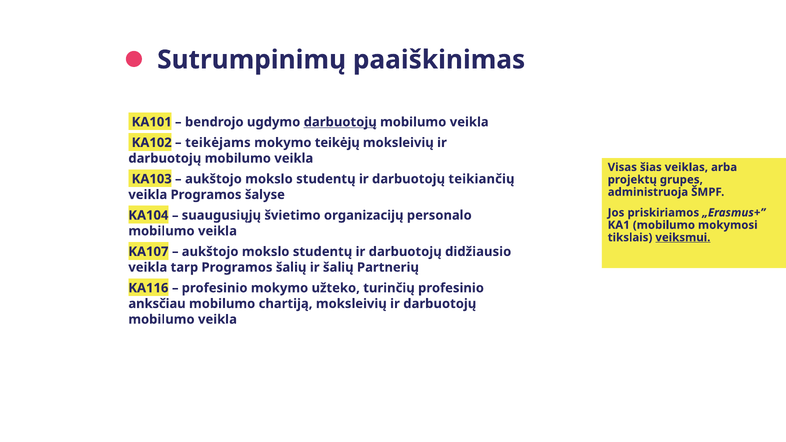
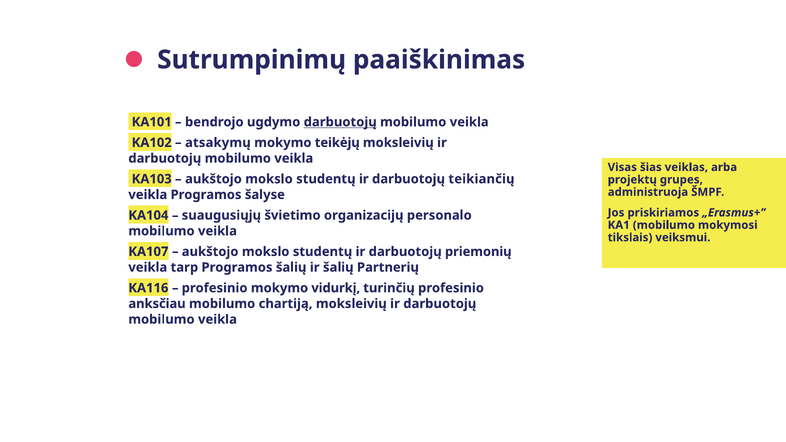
teikėjams: teikėjams -> atsakymų (218, 143)
veiksmui underline: present -> none (683, 238)
didžiausio: didžiausio -> priemonių (478, 252)
užteko: užteko -> vidurkį (336, 288)
